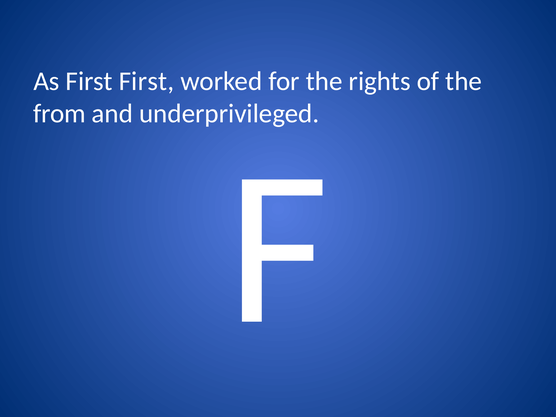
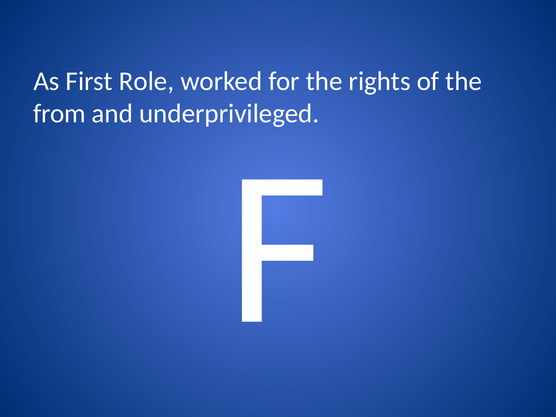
First First: First -> Role (146, 81)
